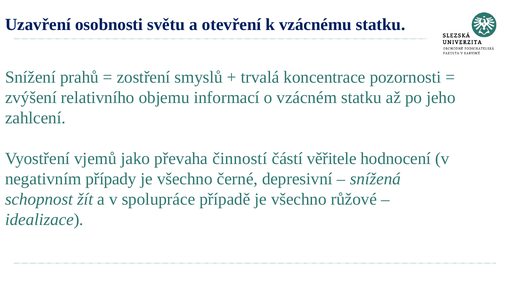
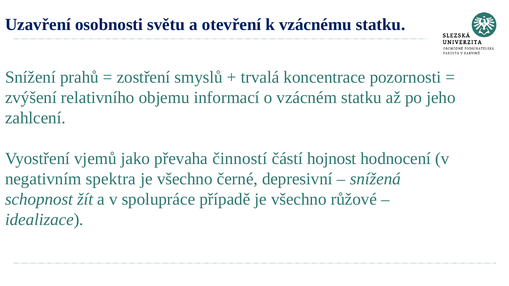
věřitele: věřitele -> hojnost (332, 159)
případy: případy -> spektra (111, 179)
